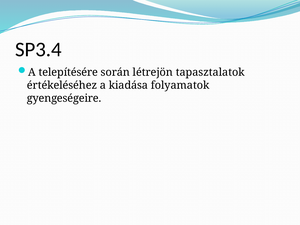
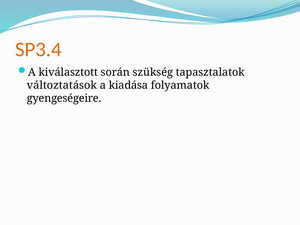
SP3.4 colour: black -> orange (38, 50)
telepítésére: telepítésére -> kiválasztott (68, 72)
létrejön: létrejön -> szükség (153, 72)
értékeléséhez: értékeléséhez -> változtatások (62, 85)
